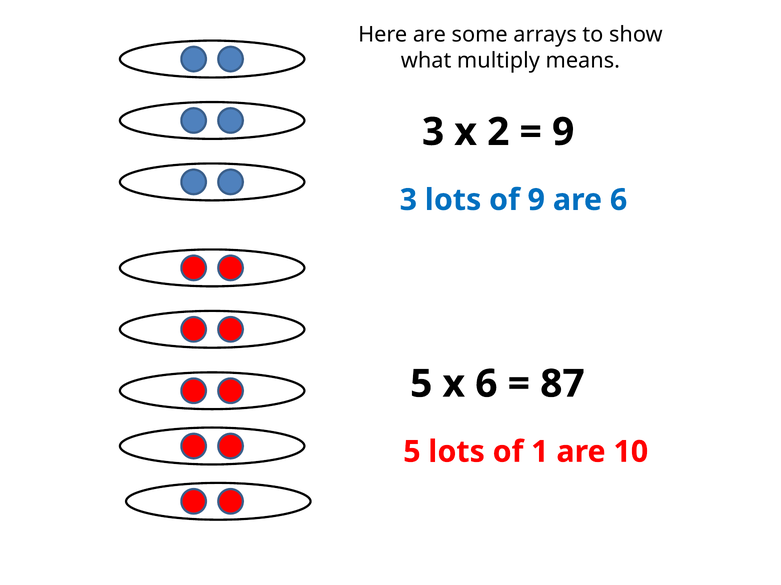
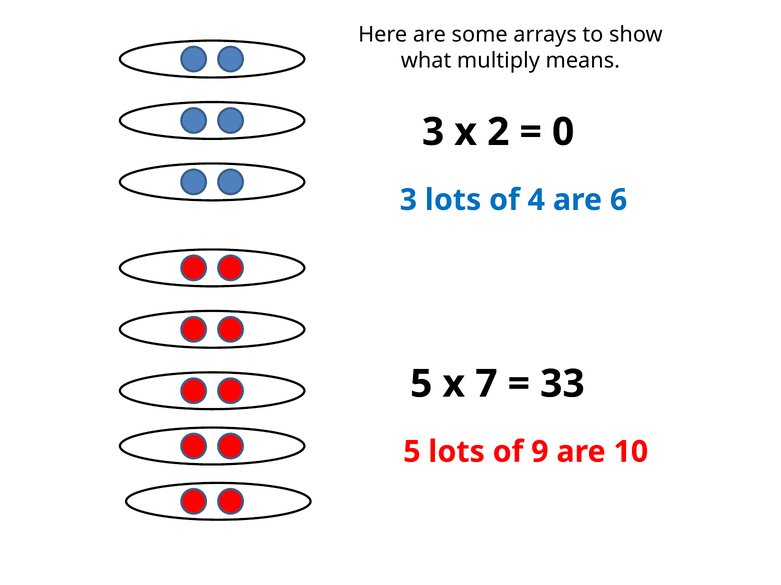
9: 9 -> 0 (563, 132)
of 9: 9 -> 4 (536, 200)
x 6: 6 -> 7 (486, 384)
87: 87 -> 33 (562, 384)
1: 1 -> 9 (540, 452)
